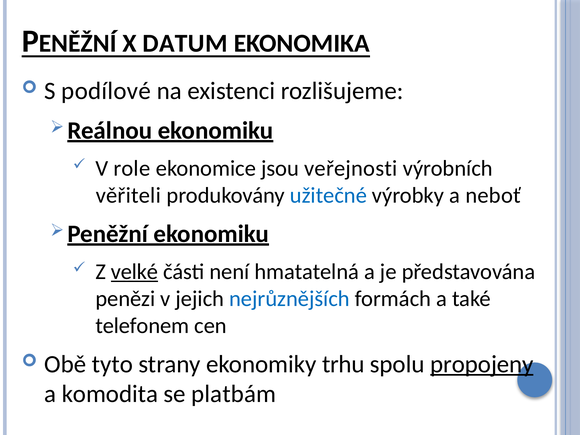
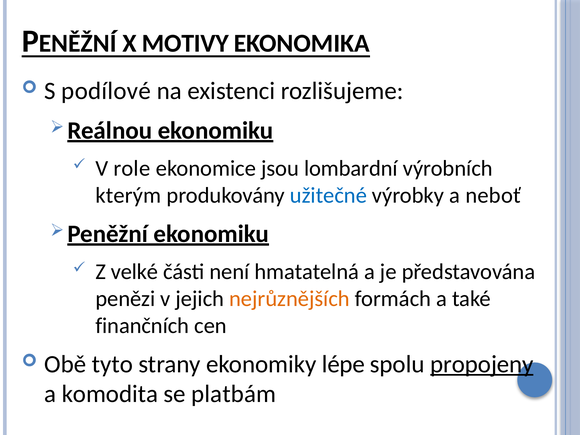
DATUM: DATUM -> MOTIVY (185, 43)
veřejnosti: veřejnosti -> lombardní (351, 168)
věřiteli: věřiteli -> kterým (128, 195)
velké underline: present -> none (135, 272)
nejrůznějších colour: blue -> orange (289, 299)
telefonem: telefonem -> finančních (142, 326)
trhu: trhu -> lépe (343, 364)
